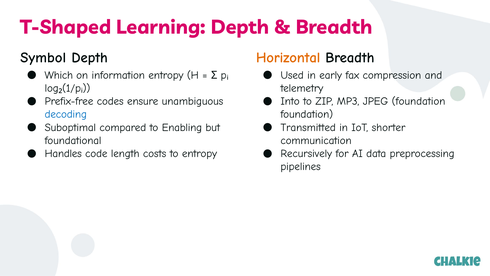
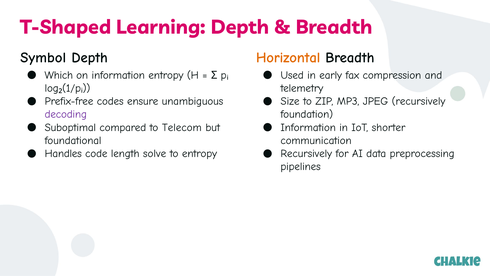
Into: Into -> Size (290, 101)
JPEG foundation: foundation -> recursively (419, 101)
decoding colour: blue -> purple (66, 114)
Enabling: Enabling -> Telecom (182, 127)
Transmitted: Transmitted -> Information (308, 127)
costs: costs -> solve (155, 153)
